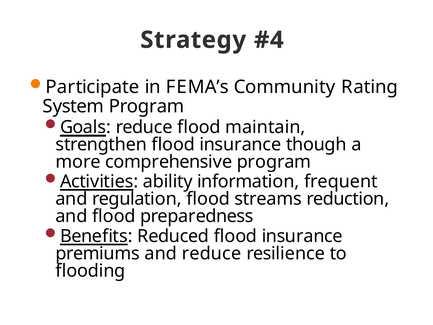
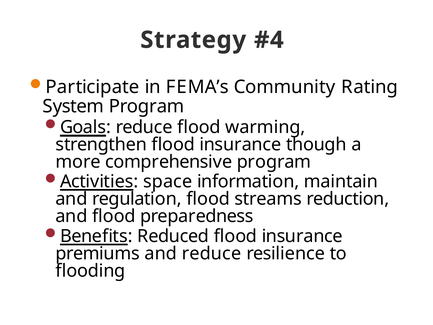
maintain: maintain -> warming (265, 127)
ability: ability -> space (168, 181)
frequent: frequent -> maintain (341, 181)
